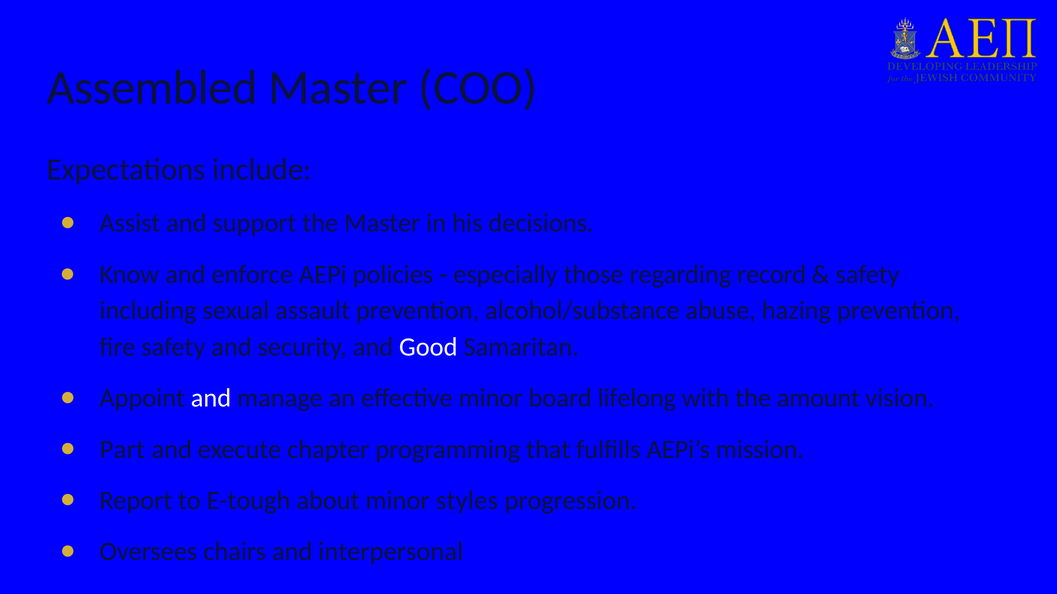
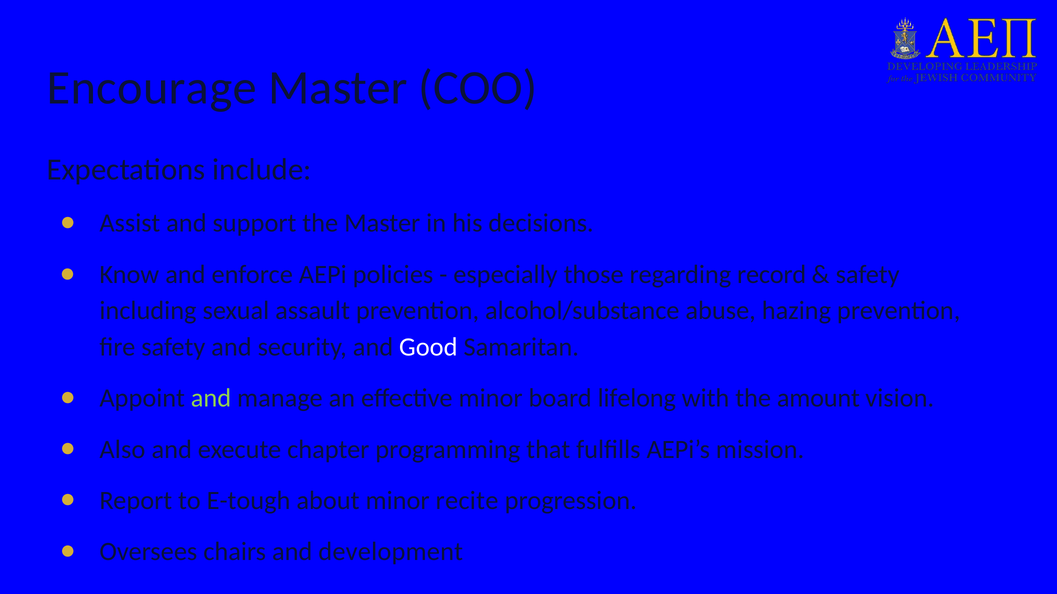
Assembled: Assembled -> Encourage (152, 88)
and colour: white -> light green (211, 399)
Part: Part -> Also (122, 450)
styles: styles -> recite (467, 501)
interpersonal: interpersonal -> development (391, 552)
